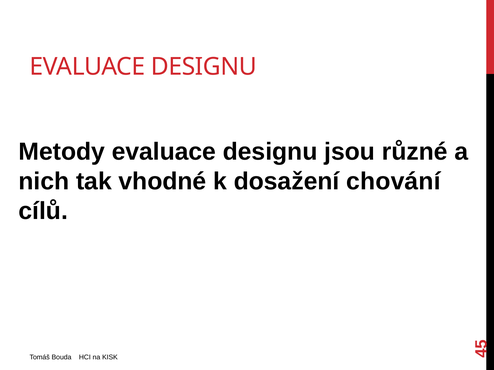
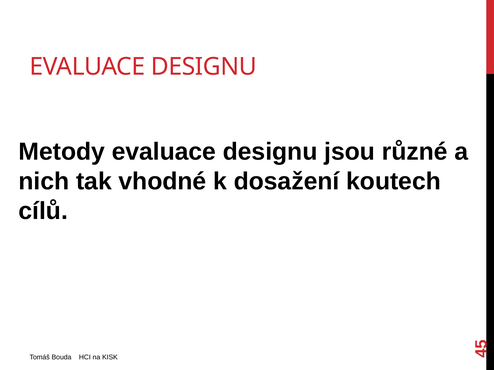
chování: chování -> koutech (394, 182)
